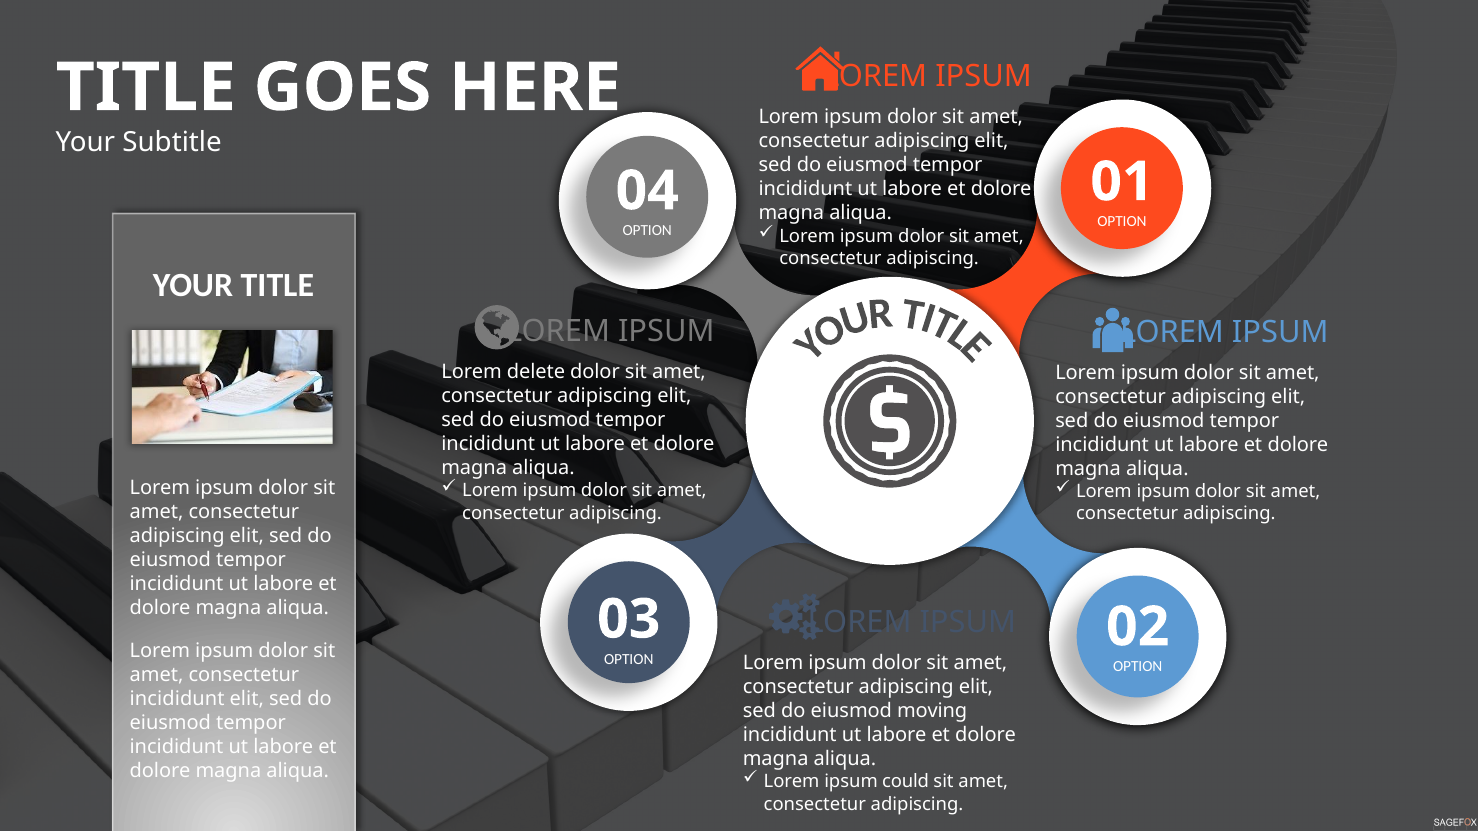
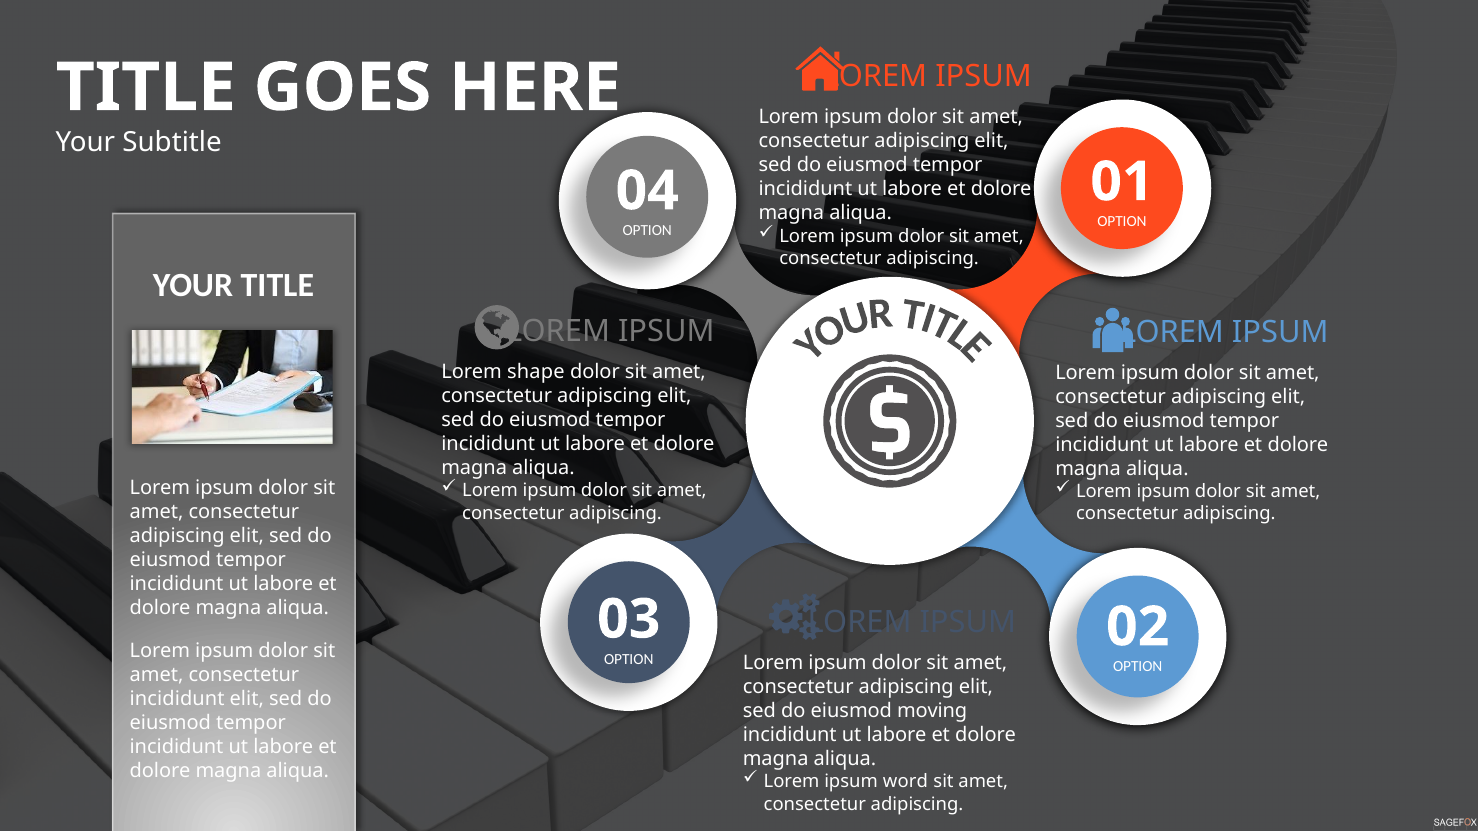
delete: delete -> shape (536, 372)
could: could -> word (905, 782)
